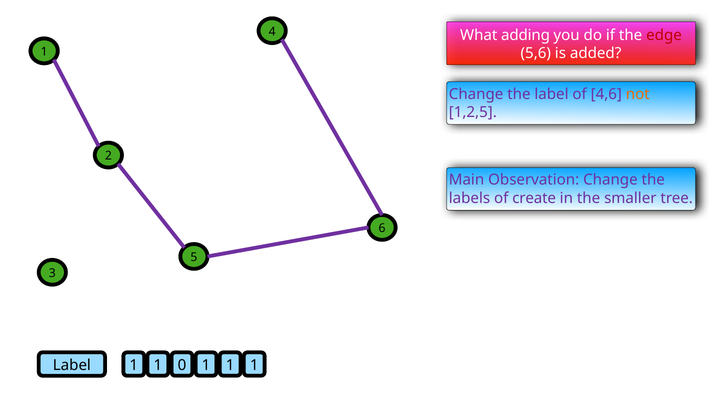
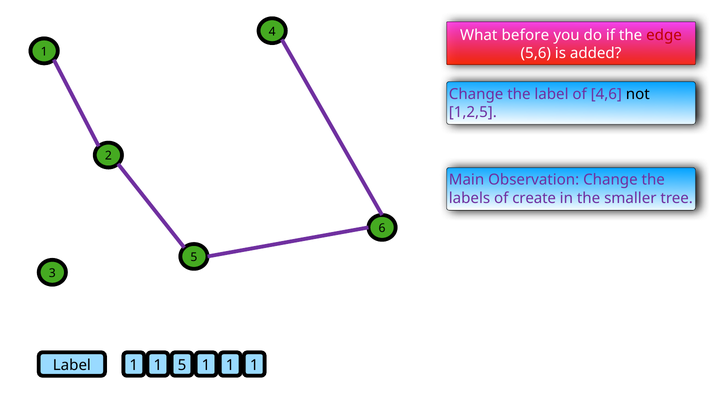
adding: adding -> before (525, 35)
not colour: orange -> black (638, 94)
1 0: 0 -> 5 (182, 365)
